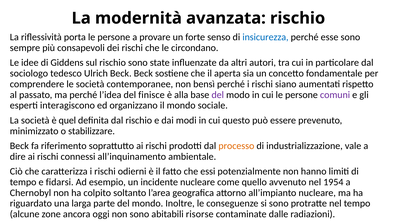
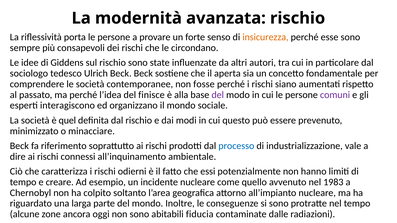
insicurezza colour: blue -> orange (265, 37)
bensì: bensì -> fosse (204, 84)
stabilizzare: stabilizzare -> minacciare (92, 131)
processo colour: orange -> blue (236, 146)
fidarsi: fidarsi -> creare (60, 182)
1954: 1954 -> 1983 (333, 182)
risorse: risorse -> fiducia (200, 214)
